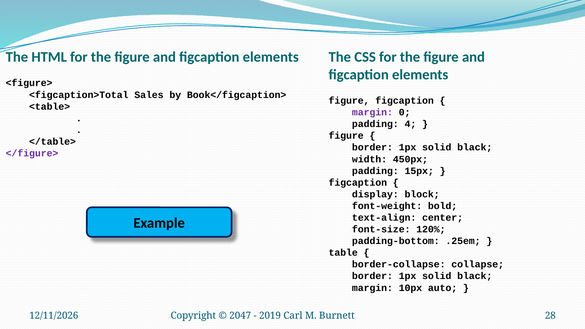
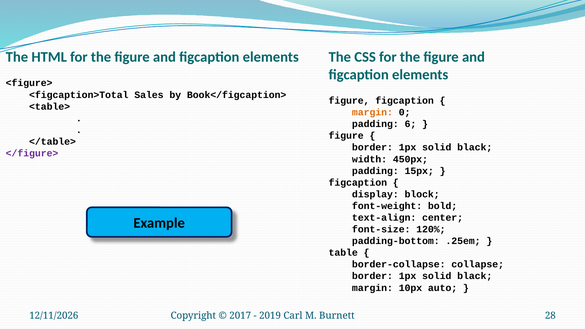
margin colour: purple -> orange (372, 112)
4: 4 -> 6 (410, 124)
2047: 2047 -> 2017 (240, 316)
